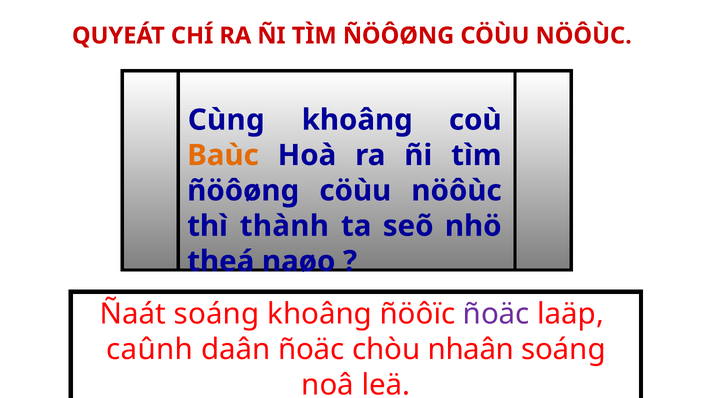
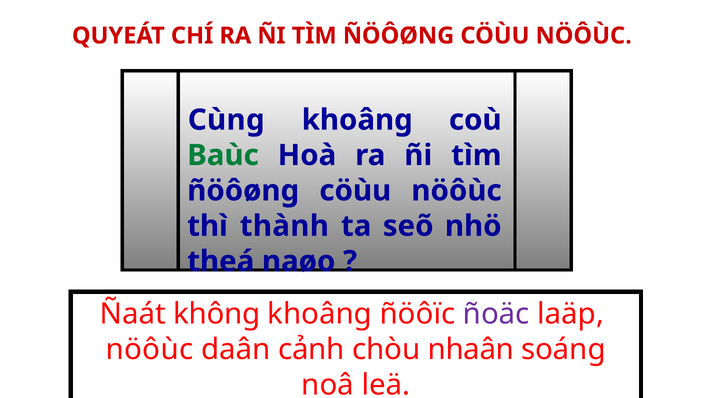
Baùc colour: orange -> green (223, 155)
Ñaát soáng: soáng -> không (217, 314)
caûnh: caûnh -> nöôùc (150, 350)
daân ñoäc: ñoäc -> cảnh (311, 350)
